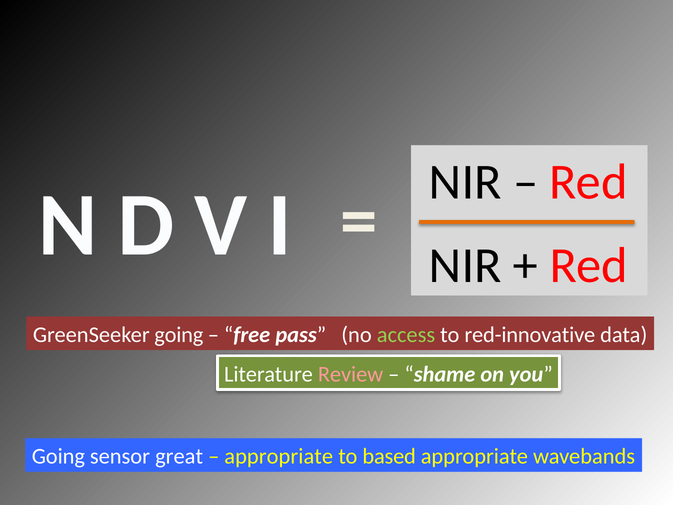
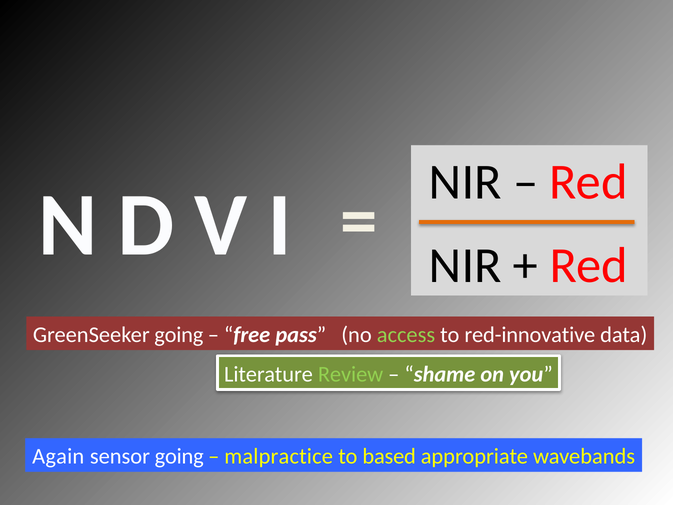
Review colour: pink -> light green (351, 374)
Going: Going -> Again (58, 456)
sensor great: great -> going (179, 456)
appropriate: appropriate -> malpractice (279, 456)
